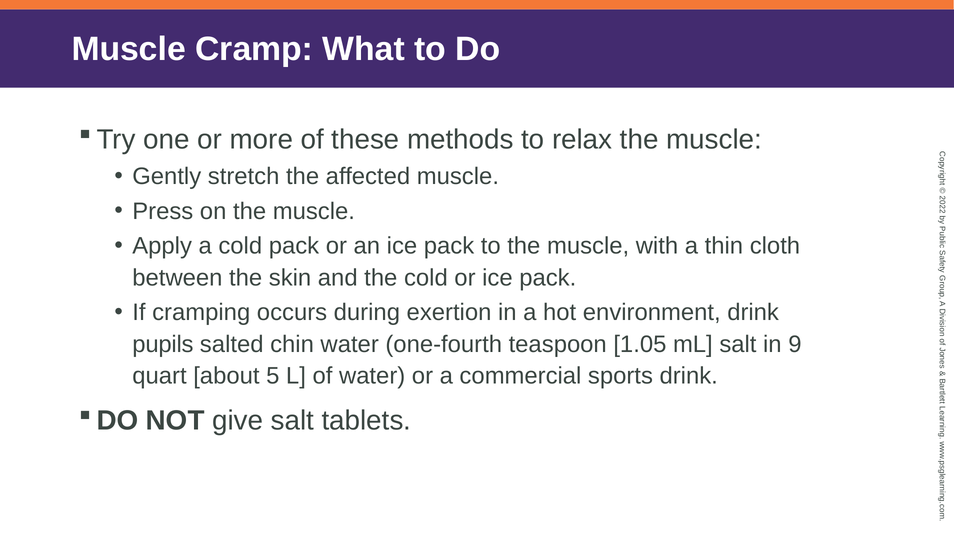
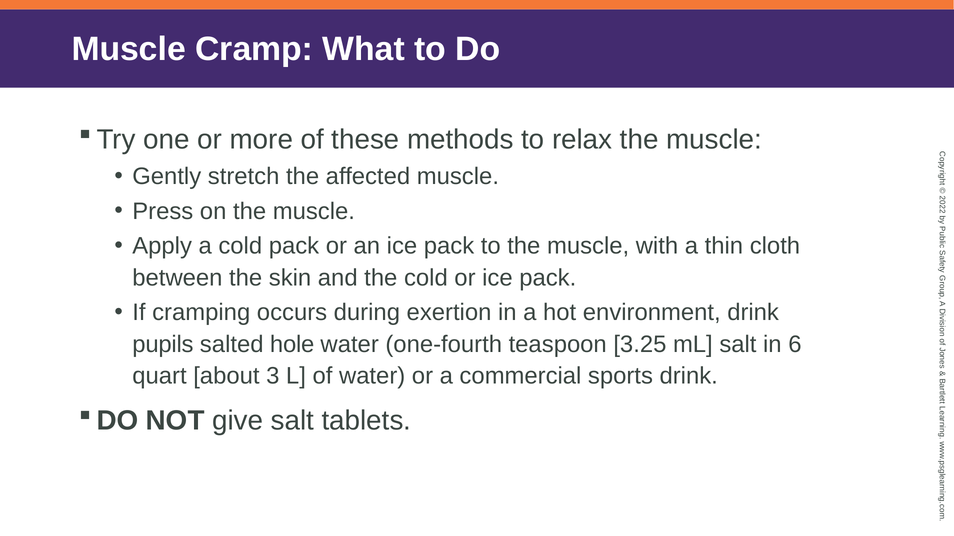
chin: chin -> hole (292, 345)
1.05: 1.05 -> 3.25 (640, 345)
9: 9 -> 6 (795, 345)
5: 5 -> 3 (273, 377)
